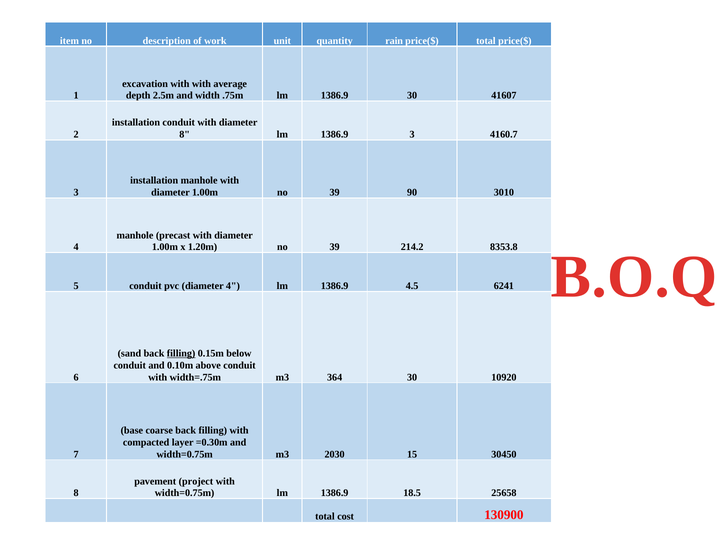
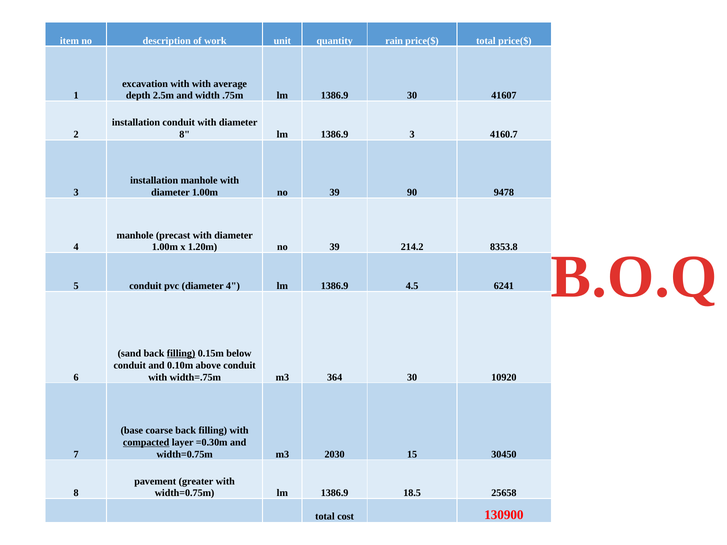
3010: 3010 -> 9478 (504, 192)
compacted underline: none -> present (146, 443)
project: project -> greater (196, 481)
